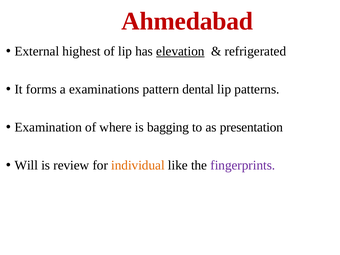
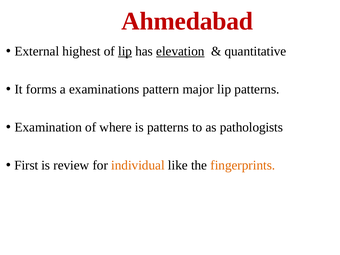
lip underline: none -> present (125, 51)
refrigerated: refrigerated -> quantitative (255, 51)
dental: dental -> major (198, 89)
is bagging: bagging -> patterns (168, 127)
presentation: presentation -> pathologists (251, 127)
Will: Will -> First (26, 165)
fingerprints colour: purple -> orange (243, 165)
